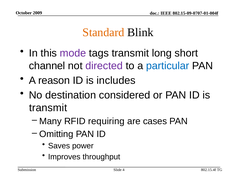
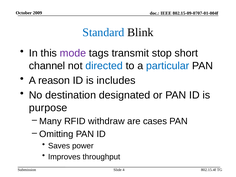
Standard colour: orange -> blue (103, 32)
long: long -> stop (162, 53)
directed colour: purple -> blue (104, 66)
considered: considered -> designated (125, 95)
transmit: transmit -> purpose (48, 108)
requiring: requiring -> withdraw (106, 121)
